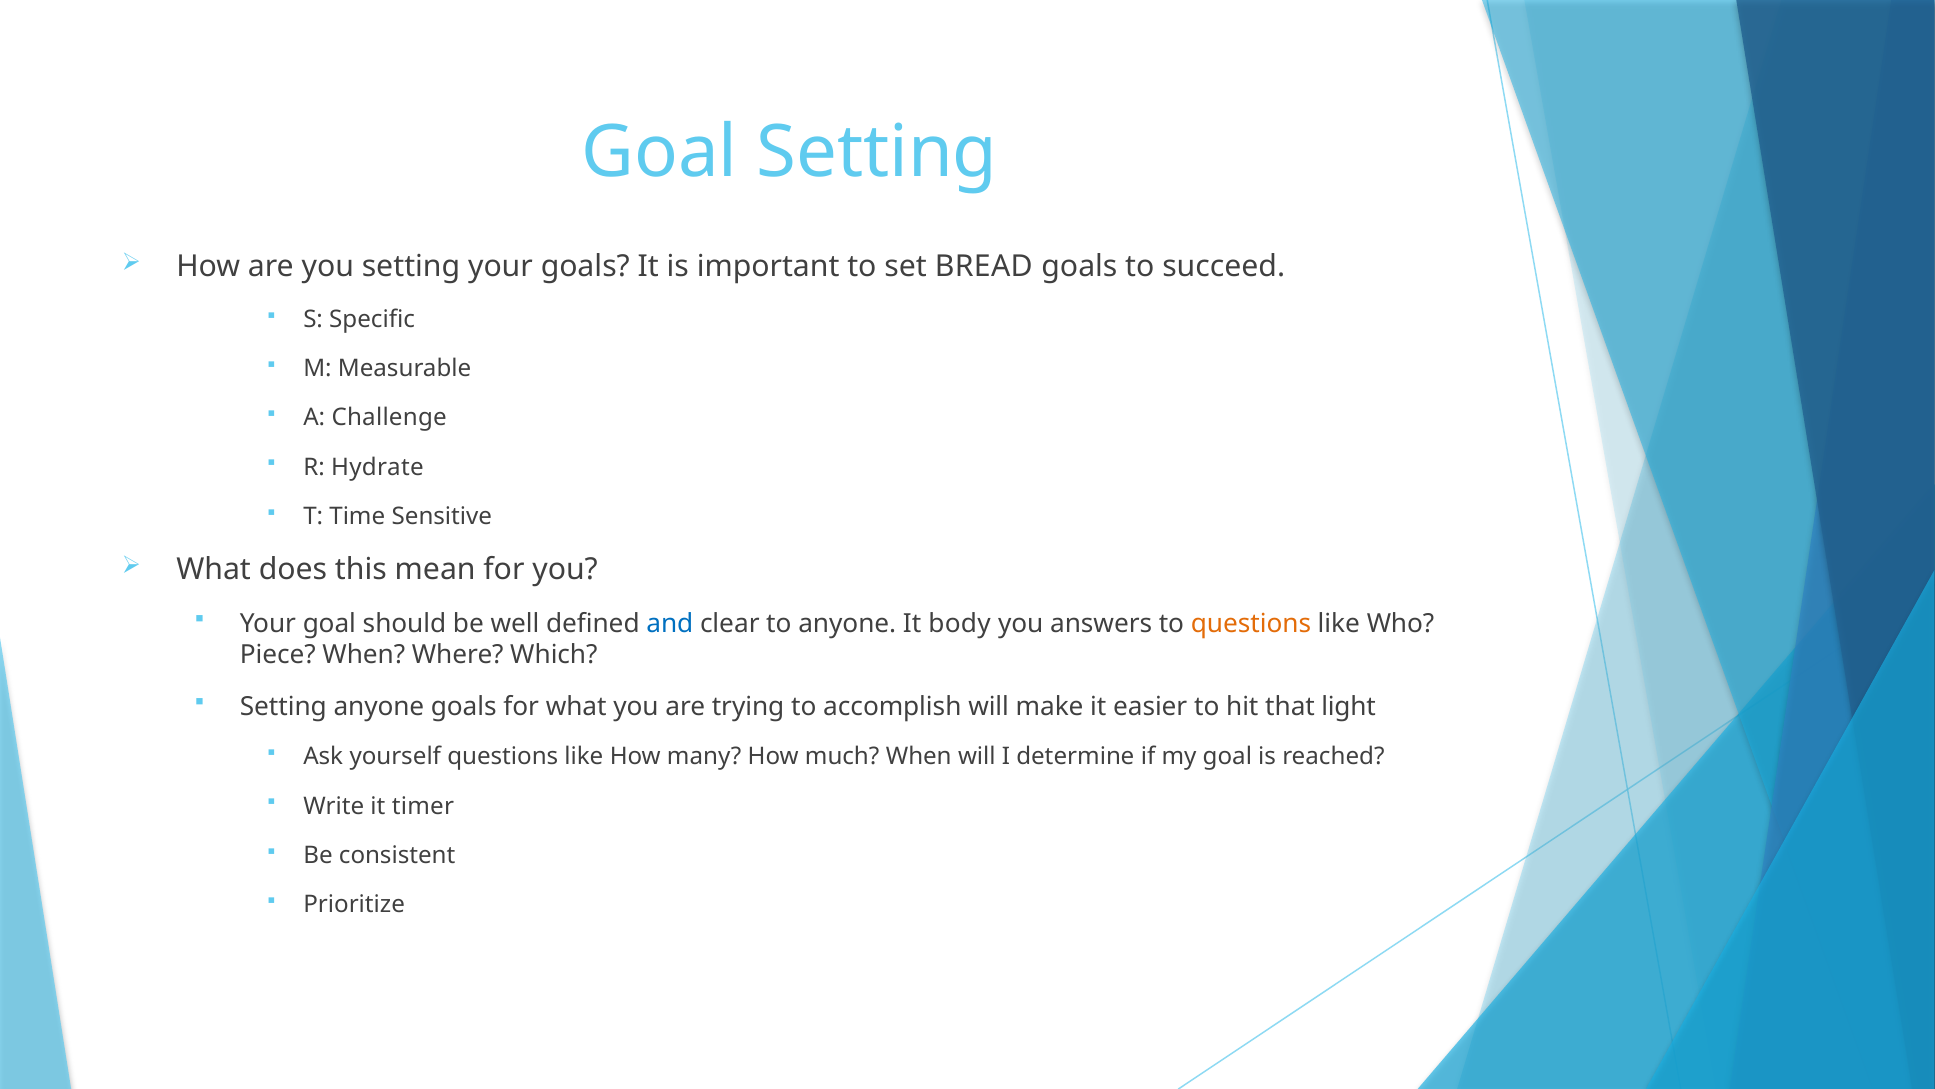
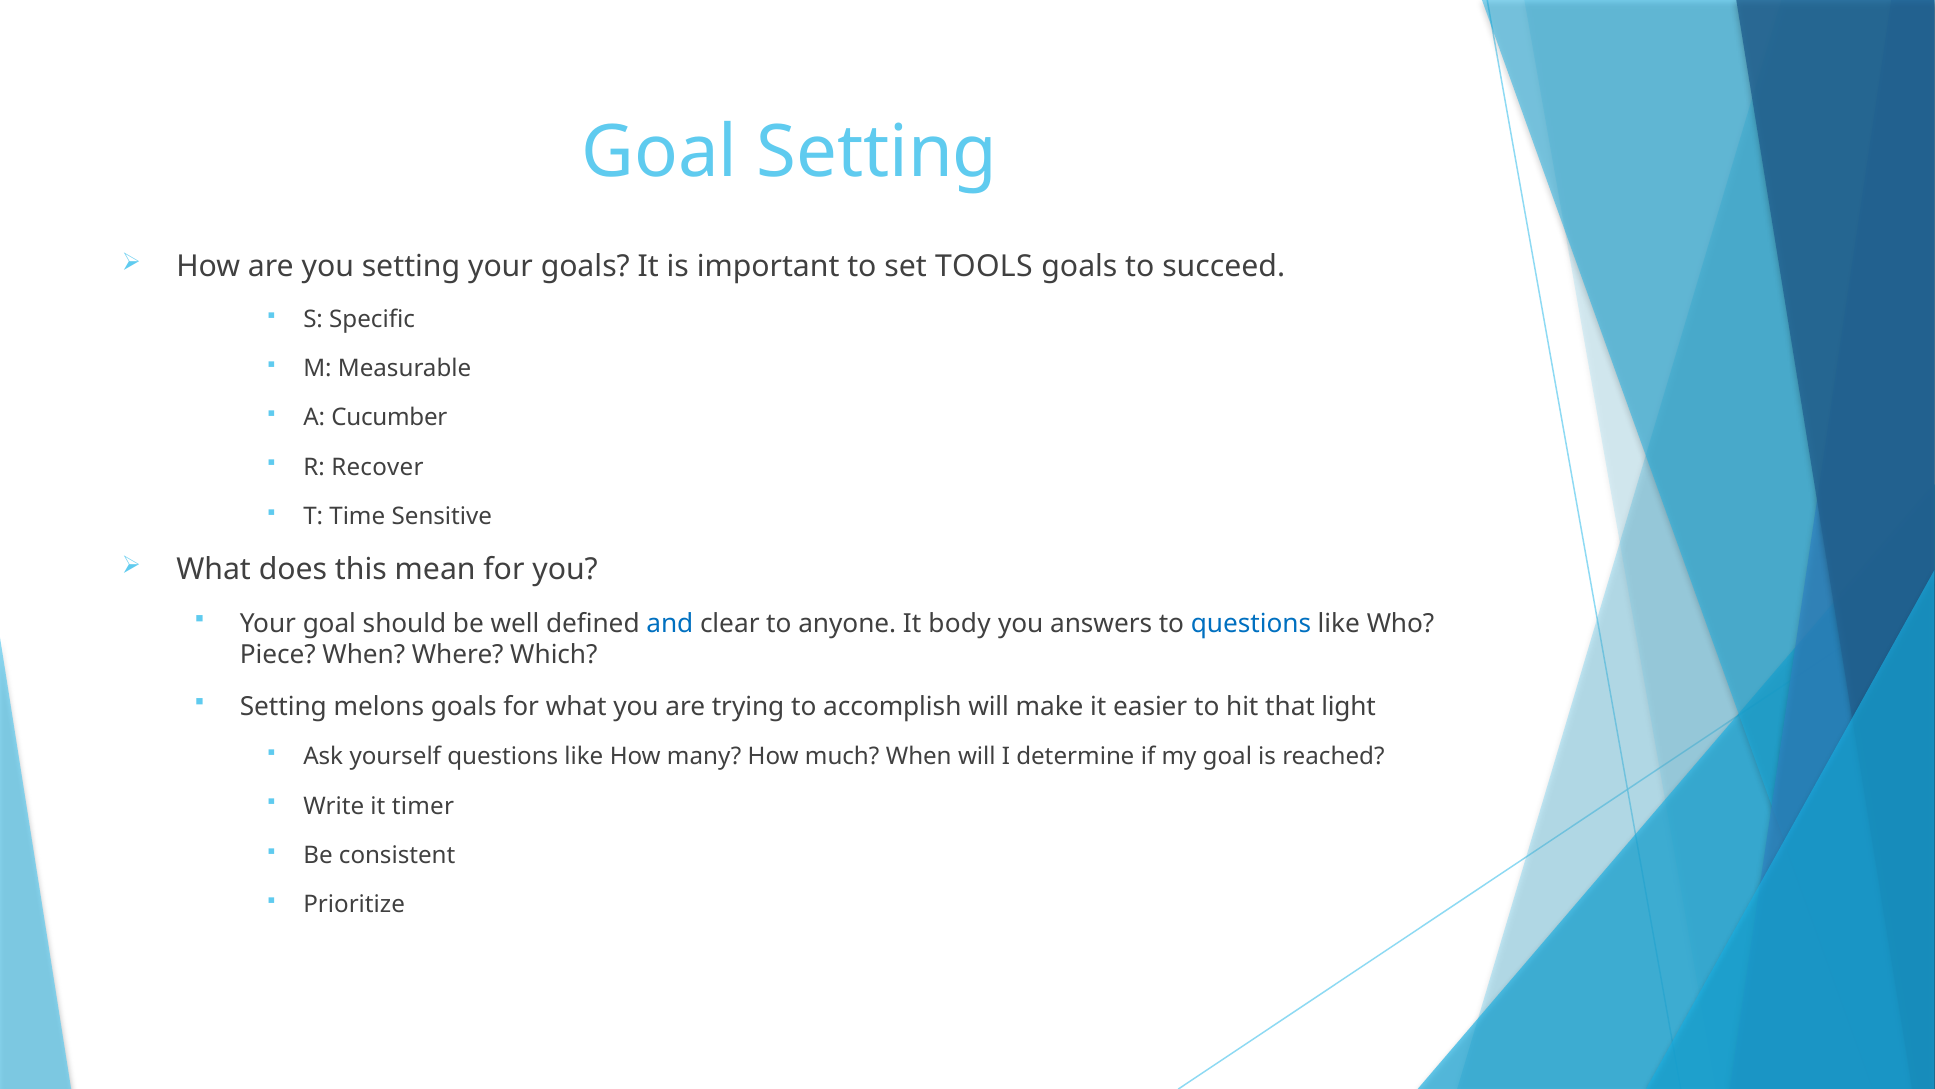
BREAD: BREAD -> TOOLS (984, 267)
Challenge: Challenge -> Cucumber (389, 418)
Hydrate: Hydrate -> Recover (377, 467)
questions colour: orange -> blue (1251, 623)
Setting anyone: anyone -> melons (379, 706)
